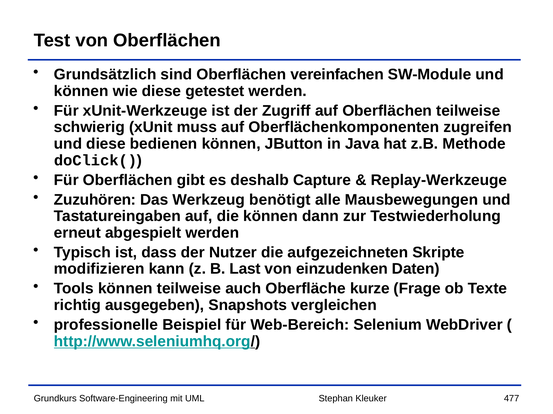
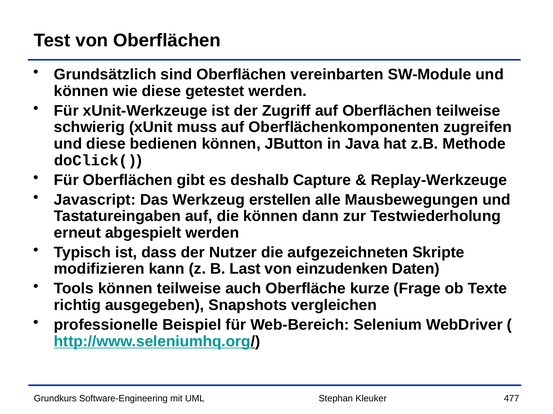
vereinfachen: vereinfachen -> vereinbarten (337, 75)
Zuzuhören: Zuzuhören -> Javascript (95, 200)
benötigt: benötigt -> erstellen (280, 200)
